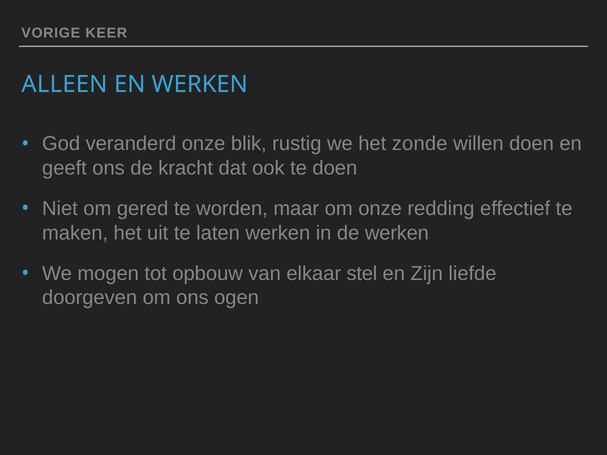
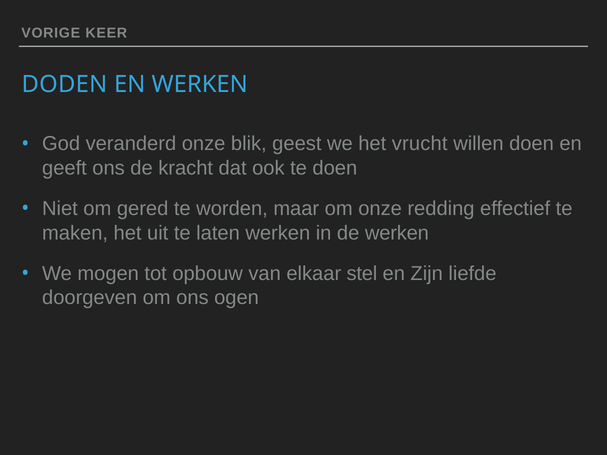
ALLEEN: ALLEEN -> DODEN (64, 85)
rustig: rustig -> geest (297, 144)
zonde: zonde -> vrucht (420, 144)
